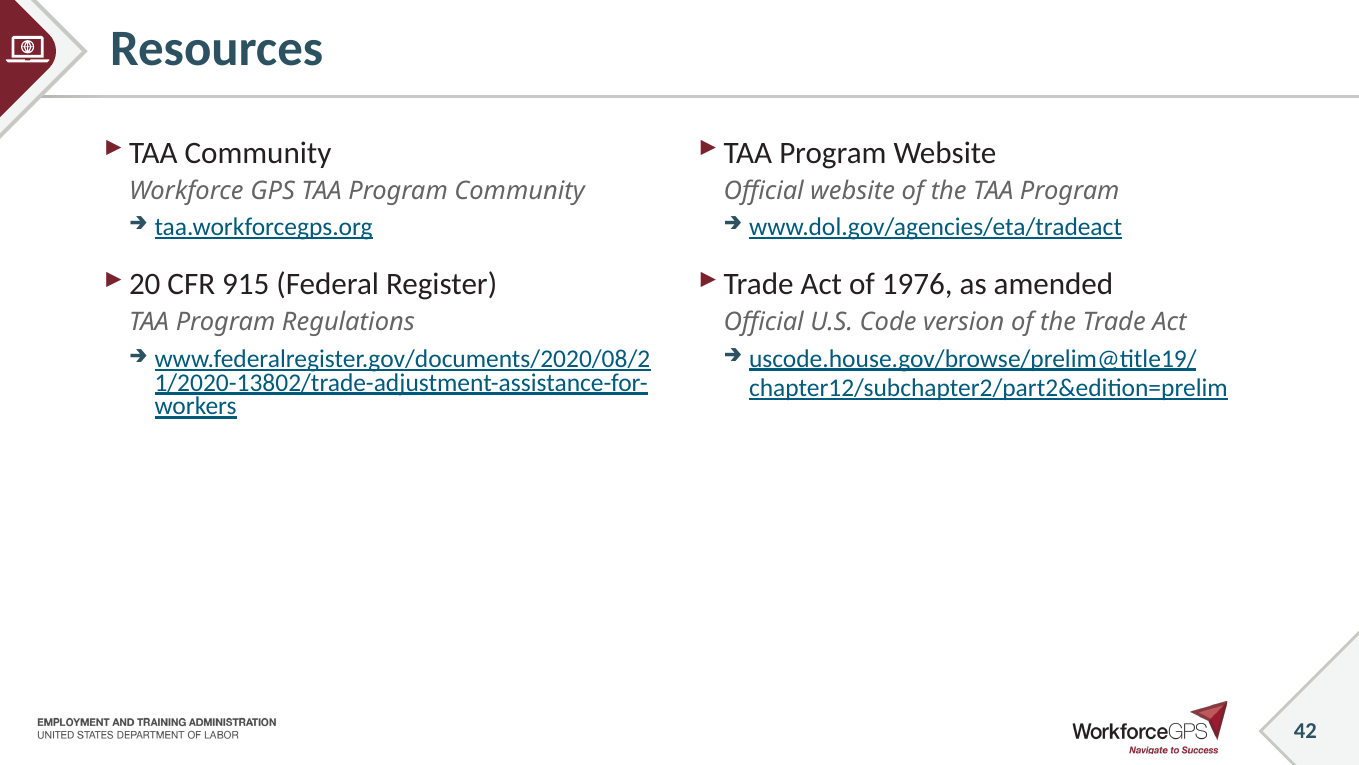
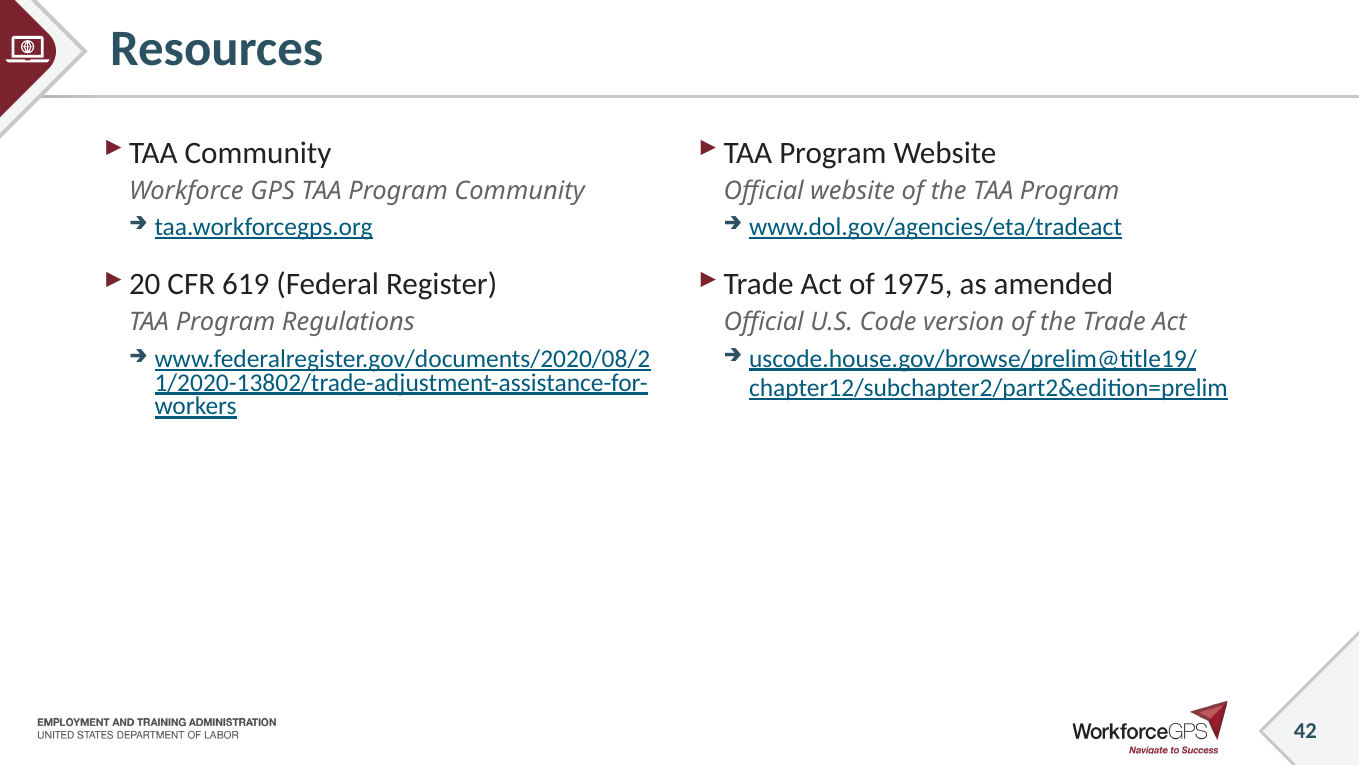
915: 915 -> 619 (246, 284)
1976: 1976 -> 1975 (917, 284)
